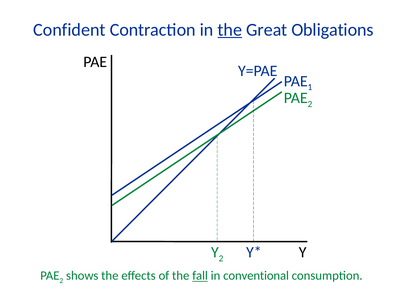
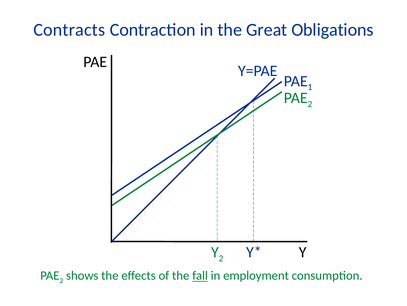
Confident: Confident -> Contracts (69, 30)
the underline: present -> none (230, 30)
conventional: conventional -> employment (256, 275)
